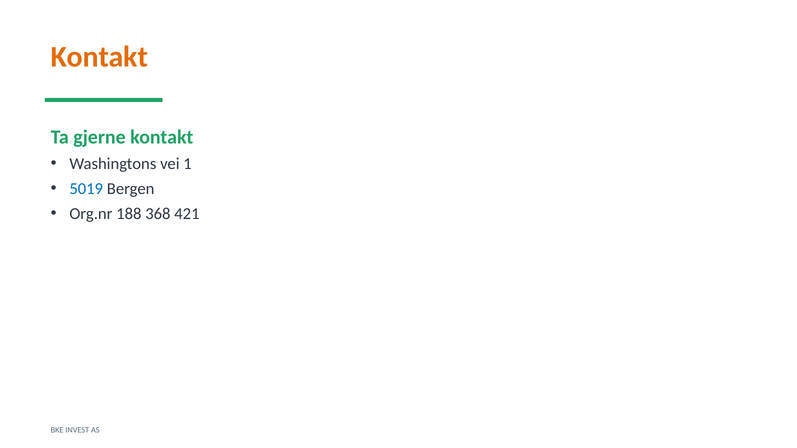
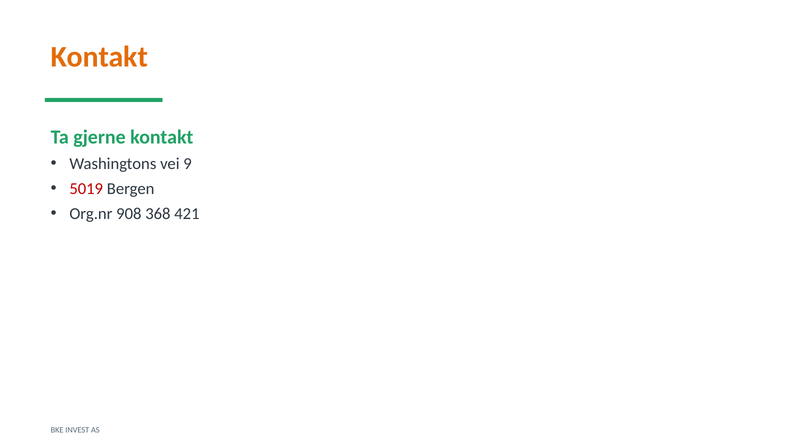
1: 1 -> 9 (188, 164)
5019 colour: blue -> red (86, 189)
188: 188 -> 908 (129, 214)
